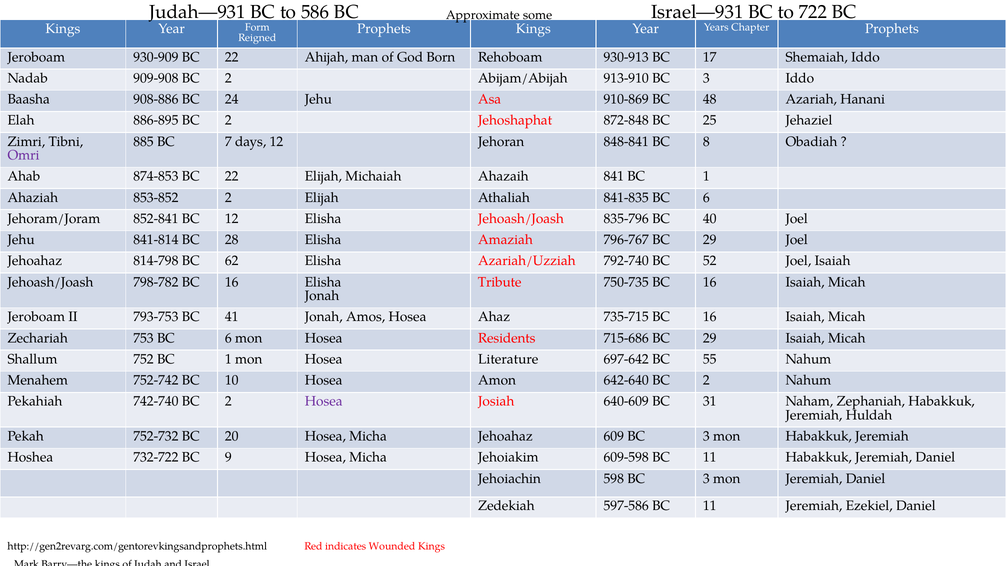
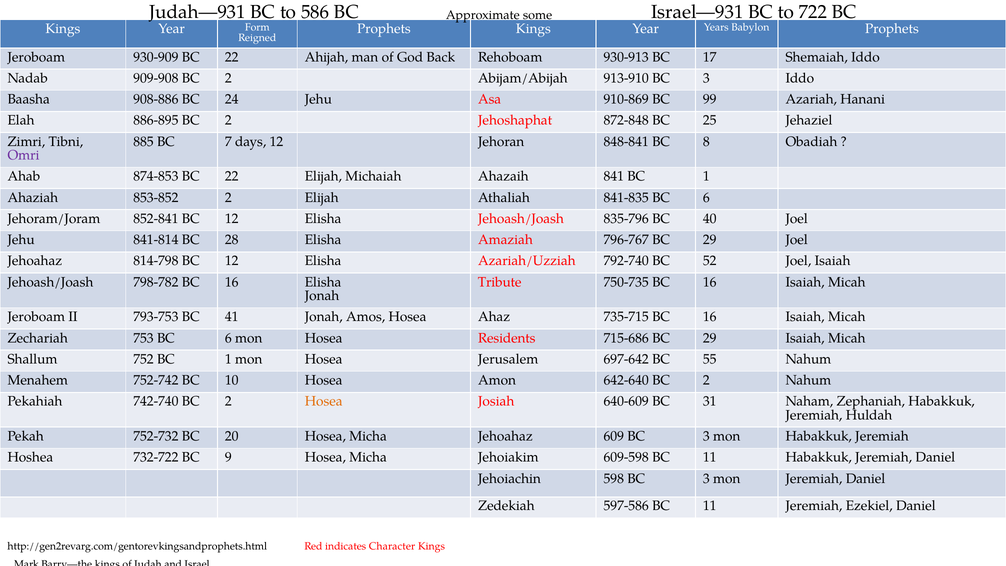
Chapter: Chapter -> Babylon (750, 27)
Born: Born -> Back (441, 57)
48: 48 -> 99 (710, 99)
814-798 BC 62: 62 -> 12 (232, 261)
Literature: Literature -> Jerusalem (508, 359)
Hosea colour: purple -> orange (324, 401)
Wounded: Wounded -> Character (392, 546)
